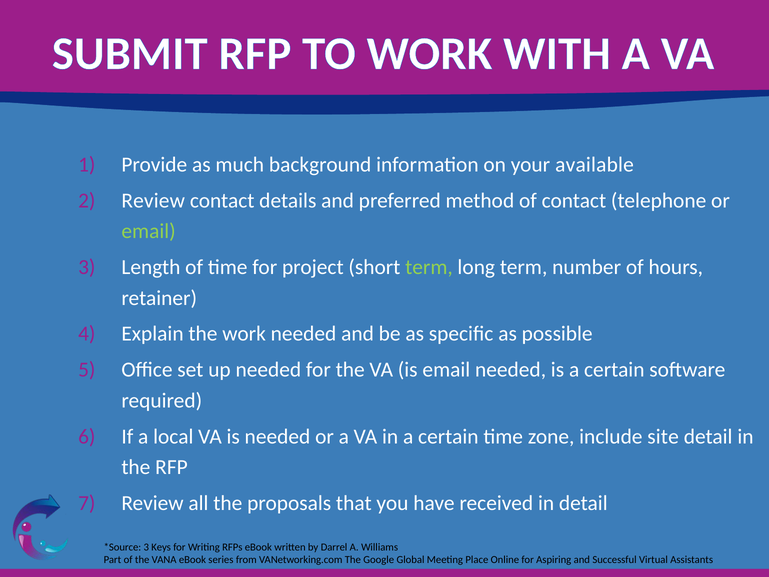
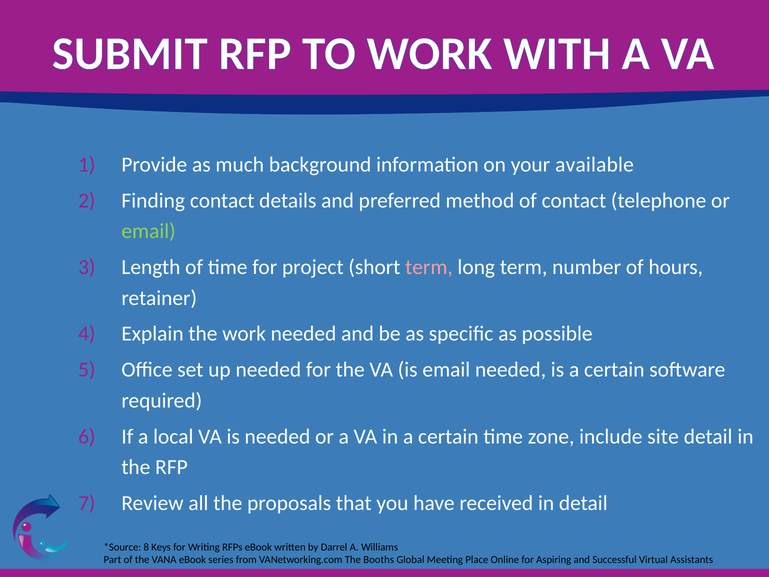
Review: Review -> Finding (153, 201)
term colour: light green -> pink (429, 267)
3: 3 -> 8 (146, 547)
Google: Google -> Booths (379, 560)
